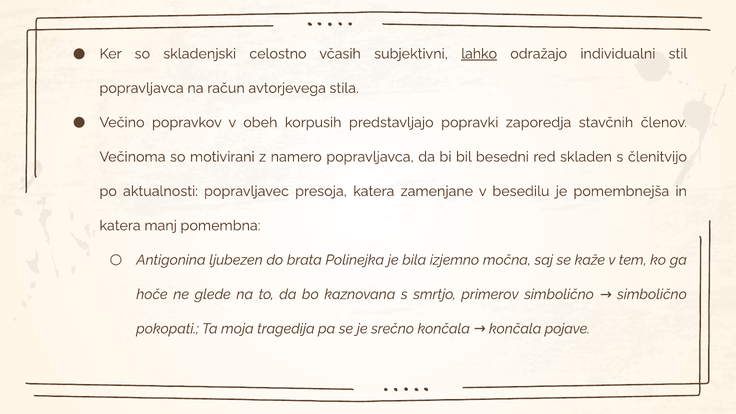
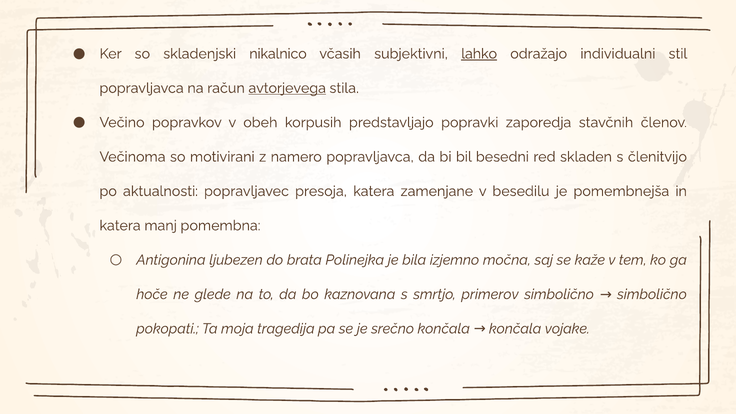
celostno: celostno -> nikalnico (278, 54)
avtorjevega underline: none -> present (287, 88)
pojave: pojave -> vojake (567, 329)
